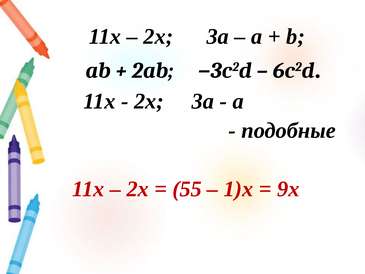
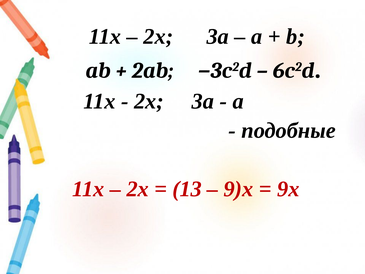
55: 55 -> 13 (187, 189)
1)х: 1)х -> 9)х (238, 189)
